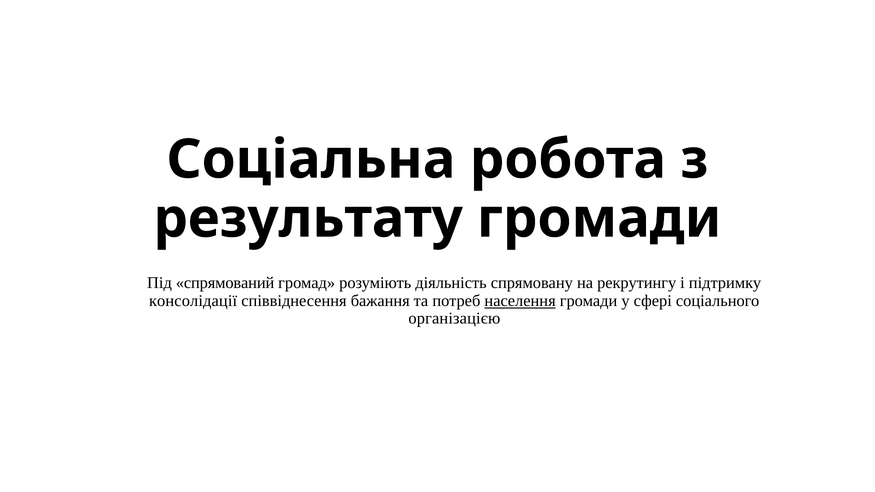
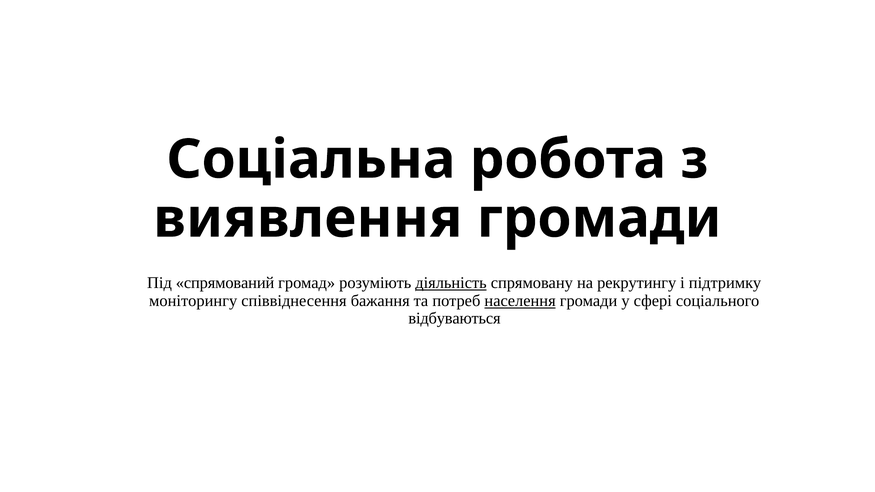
результату: результату -> виявлення (308, 219)
діяльність underline: none -> present (451, 283)
консолідації: консолідації -> моніторингу (193, 301)
організацією: організацією -> відбуваються (455, 319)
